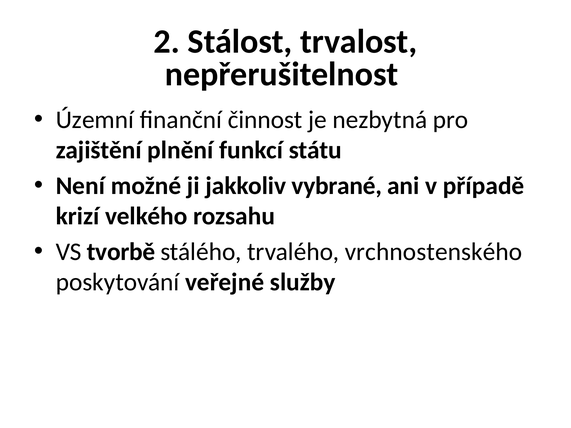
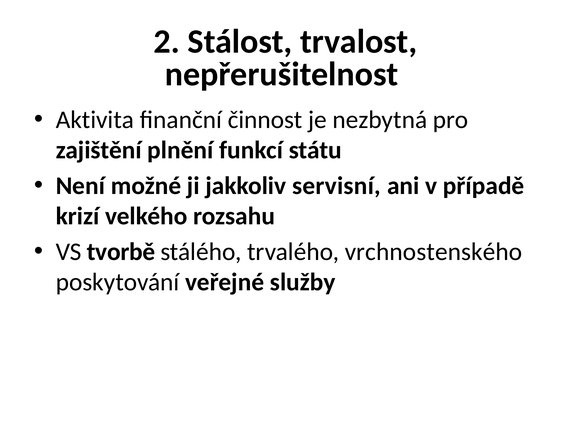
Územní: Územní -> Aktivita (95, 120)
vybrané: vybrané -> servisní (337, 186)
